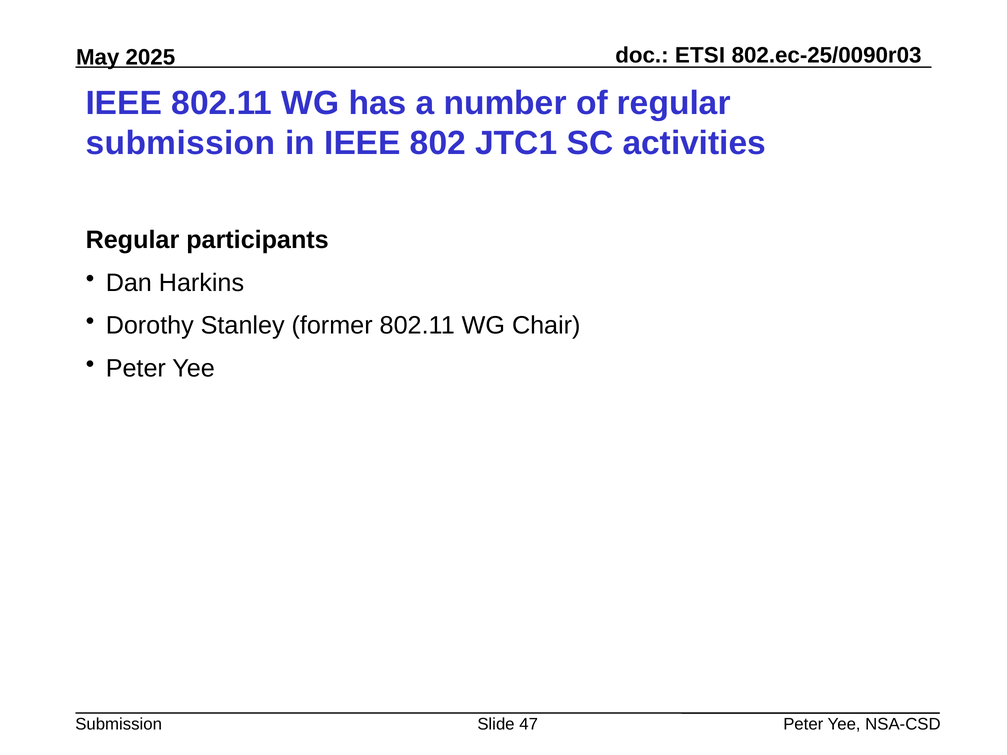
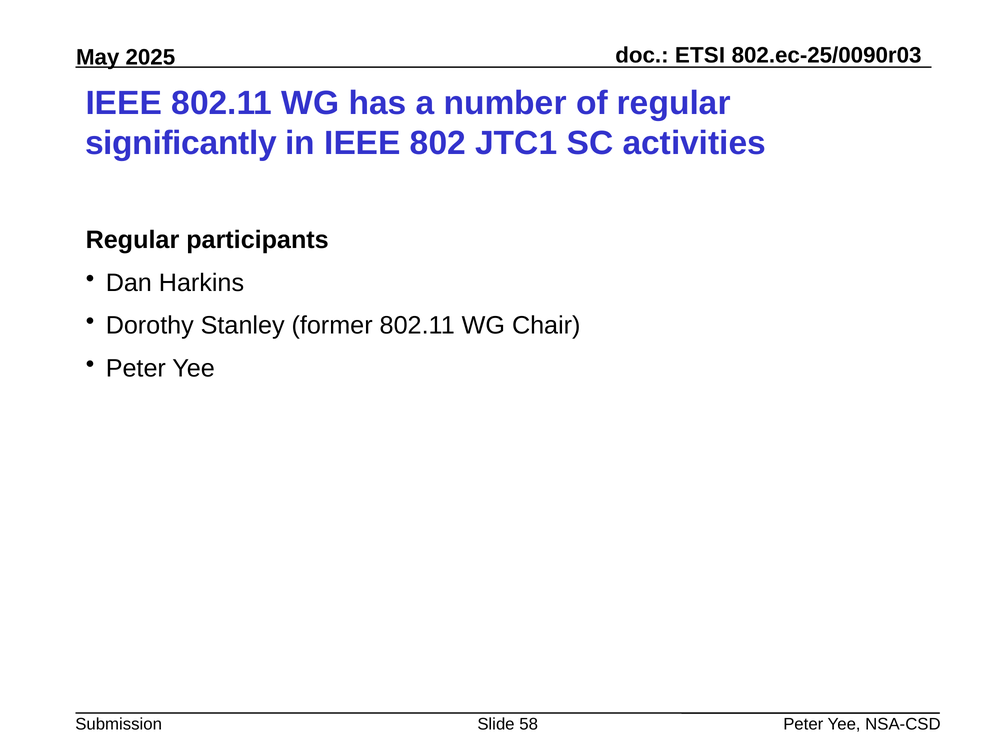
submission: submission -> significantly (181, 143)
47: 47 -> 58 (529, 724)
